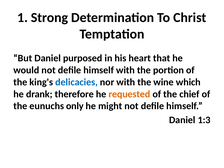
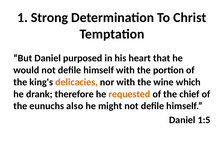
delicacies colour: blue -> orange (77, 82)
only: only -> also (75, 106)
1:3: 1:3 -> 1:5 (204, 120)
